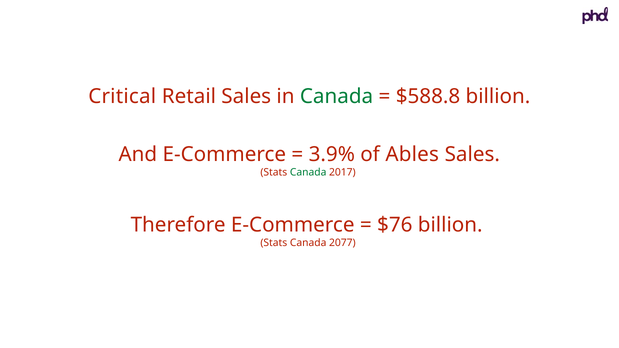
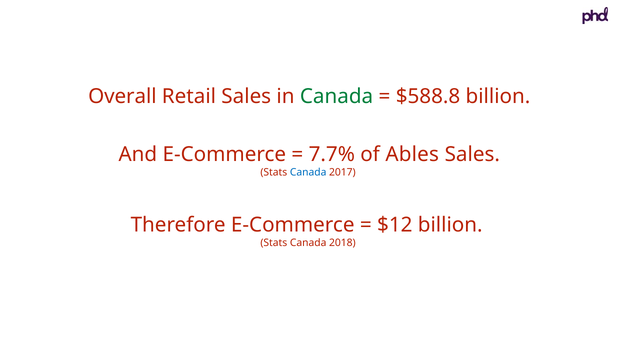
Critical: Critical -> Overall (122, 97)
3.9%: 3.9% -> 7.7% (332, 155)
Canada colour: green -> blue (308, 173)
$76: $76 -> $12 (395, 225)
2077: 2077 -> 2018 (342, 243)
